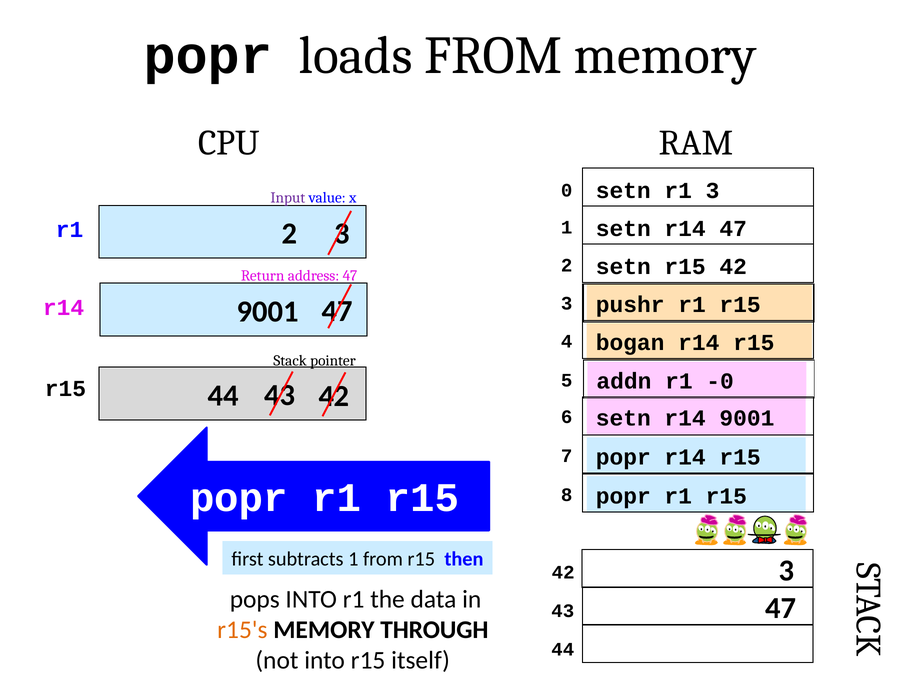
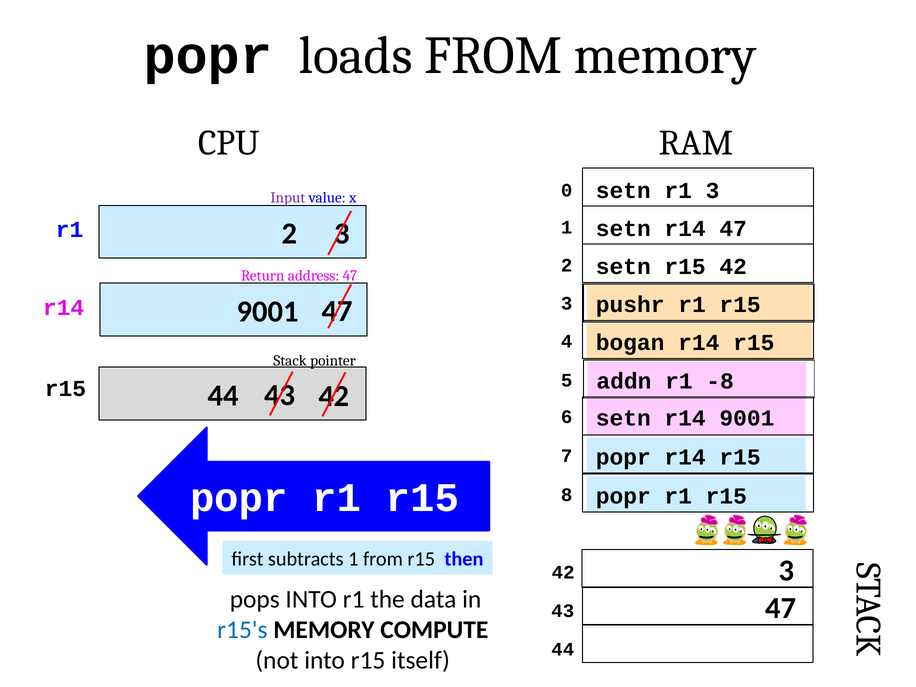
-0: -0 -> -8 (720, 381)
r15's colour: orange -> blue (242, 630)
THROUGH: THROUGH -> COMPUTE (434, 630)
